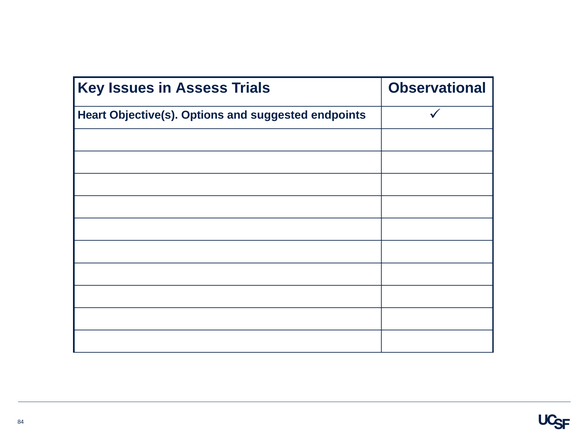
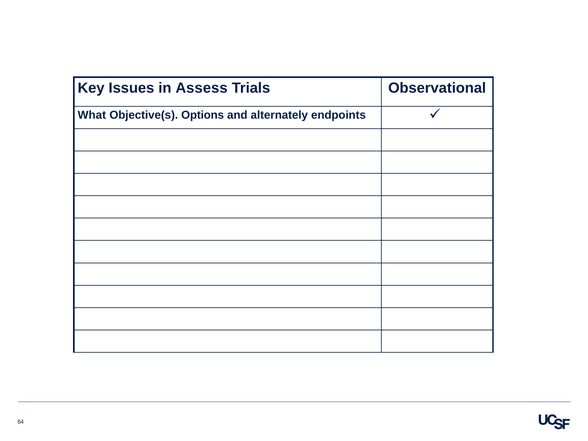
Heart: Heart -> What (92, 115)
suggested: suggested -> alternately (279, 115)
